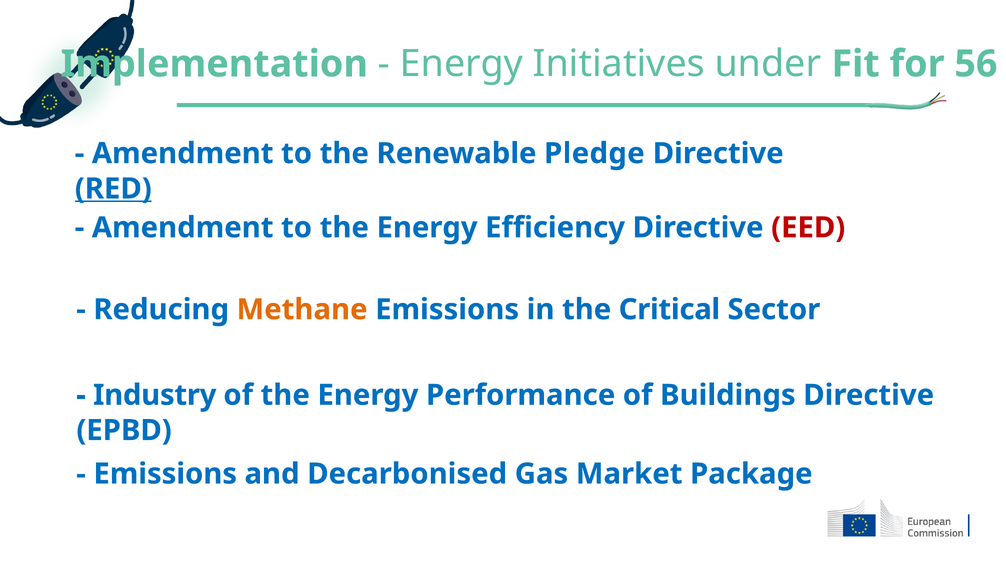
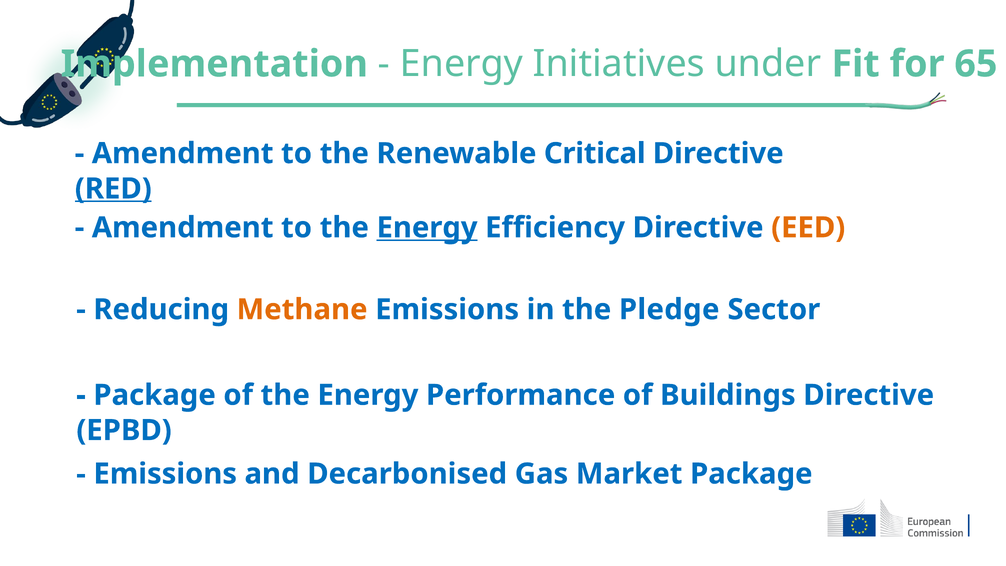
56: 56 -> 65 (976, 64)
Pledge: Pledge -> Critical (595, 153)
Energy underline: none -> present (427, 228)
EED colour: red -> orange (808, 228)
Critical: Critical -> Pledge (669, 309)
Industry: Industry -> Package (155, 395)
